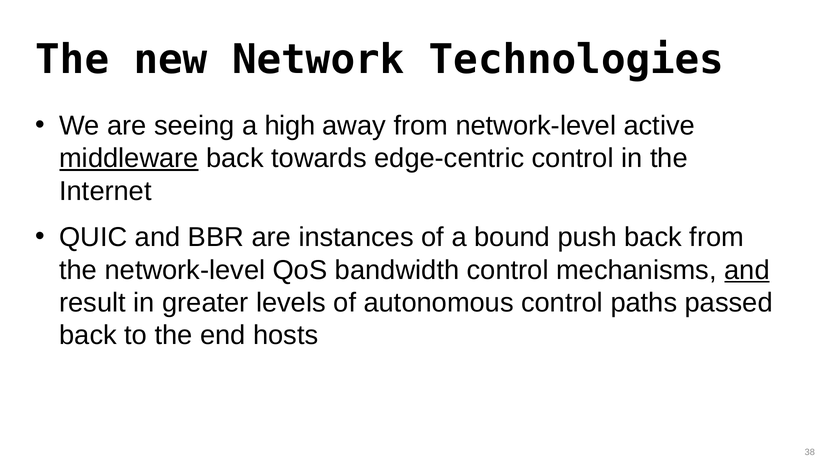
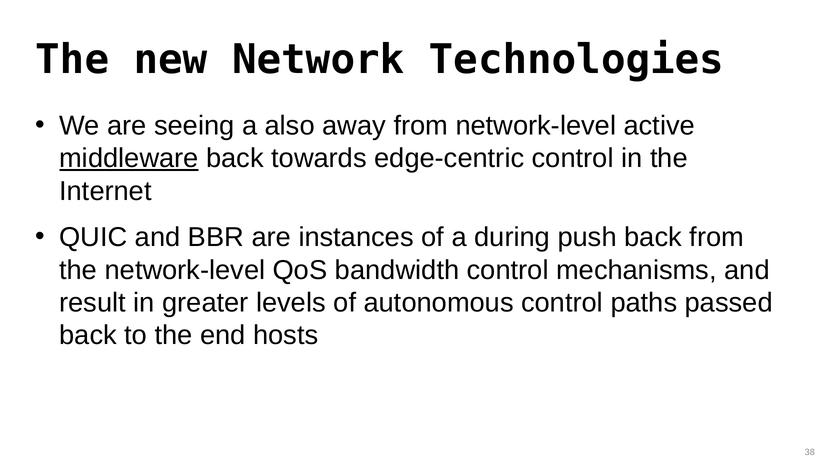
high: high -> also (290, 126)
bound: bound -> during (512, 237)
and underline: present -> none (747, 270)
